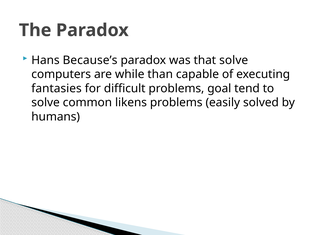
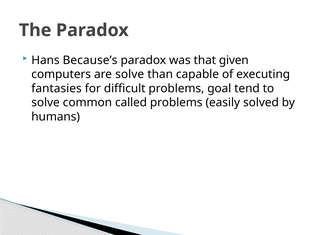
that solve: solve -> given (234, 60)
are while: while -> solve (130, 74)
likens: likens -> called (131, 103)
